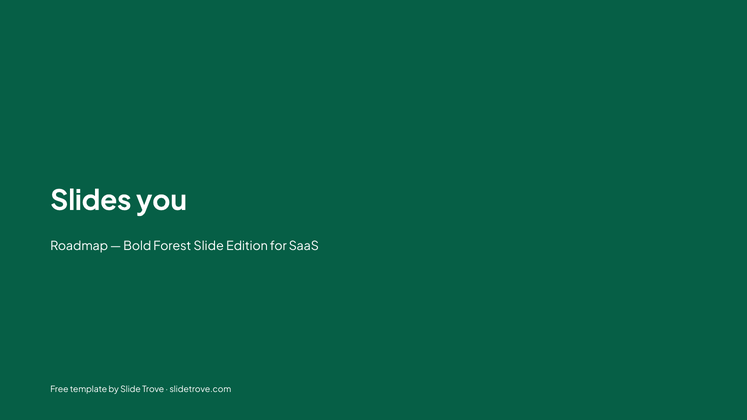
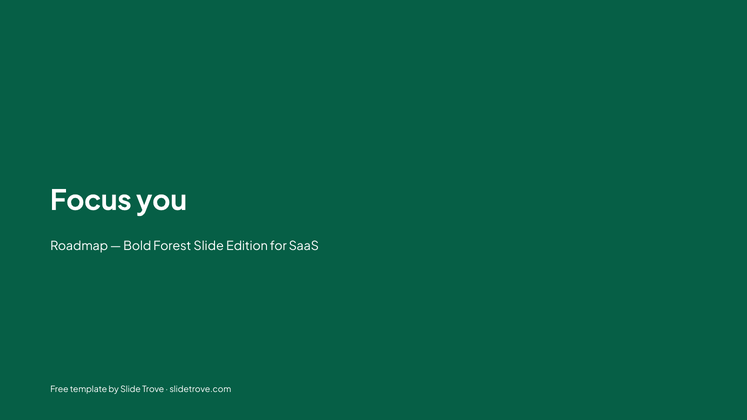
Slides: Slides -> Focus (91, 201)
